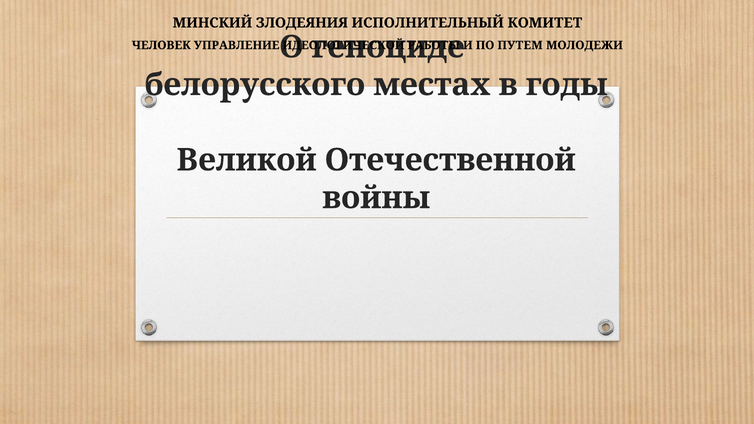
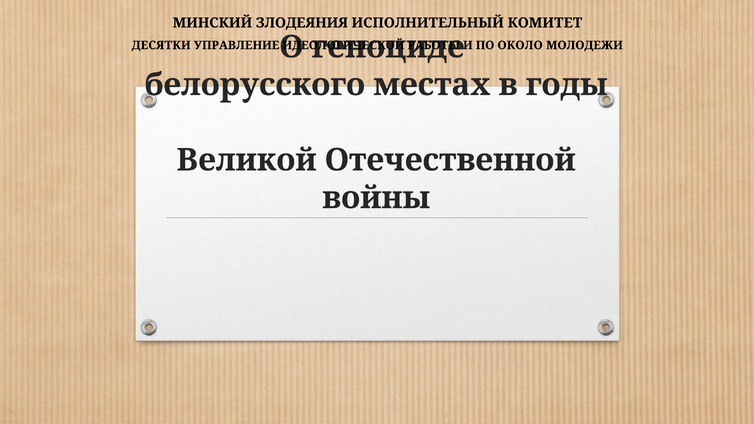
ЧЕЛОВЕК: ЧЕЛОВЕК -> ДЕСЯТКИ (161, 45)
ПУТЕМ: ПУТЕМ -> ОКОЛО (520, 45)
